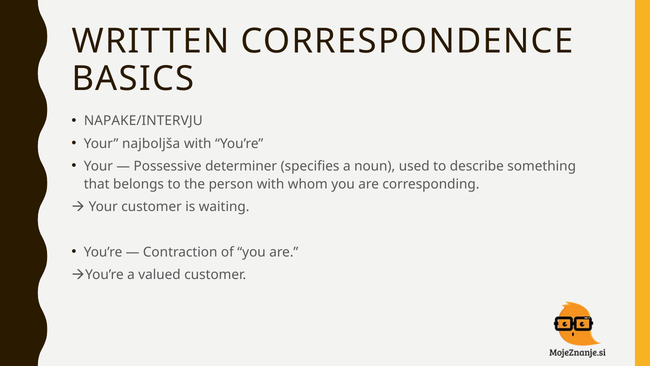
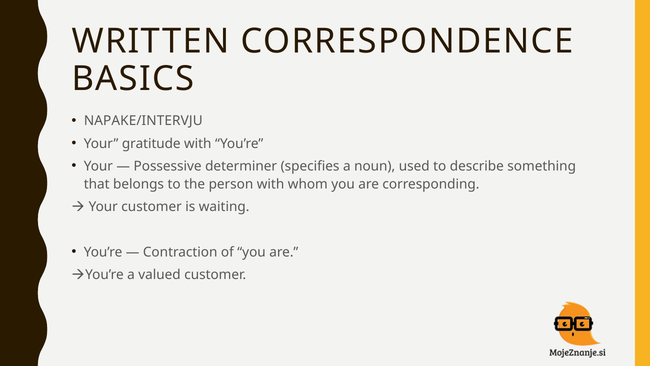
najboljša: najboljša -> gratitude (151, 143)
